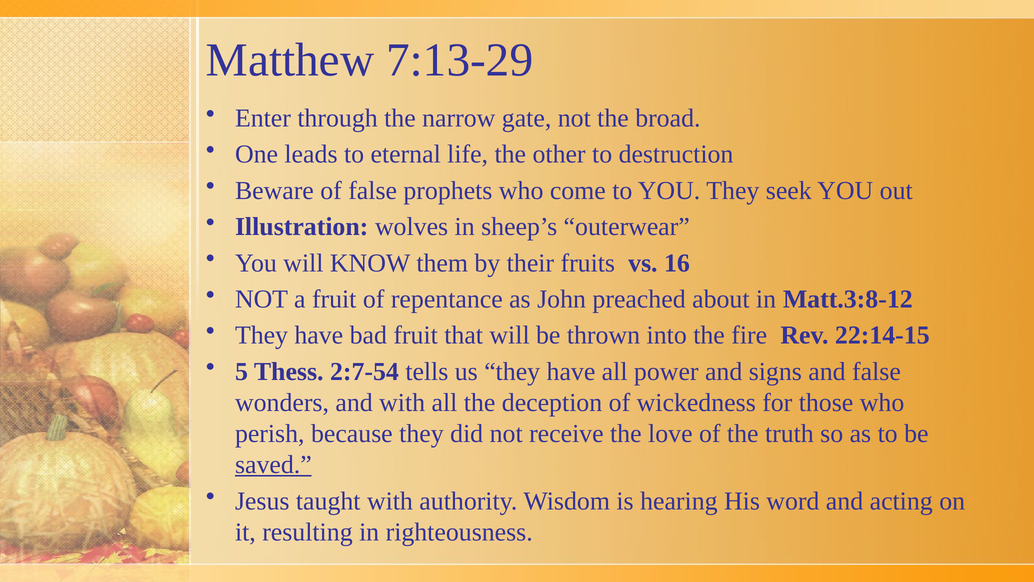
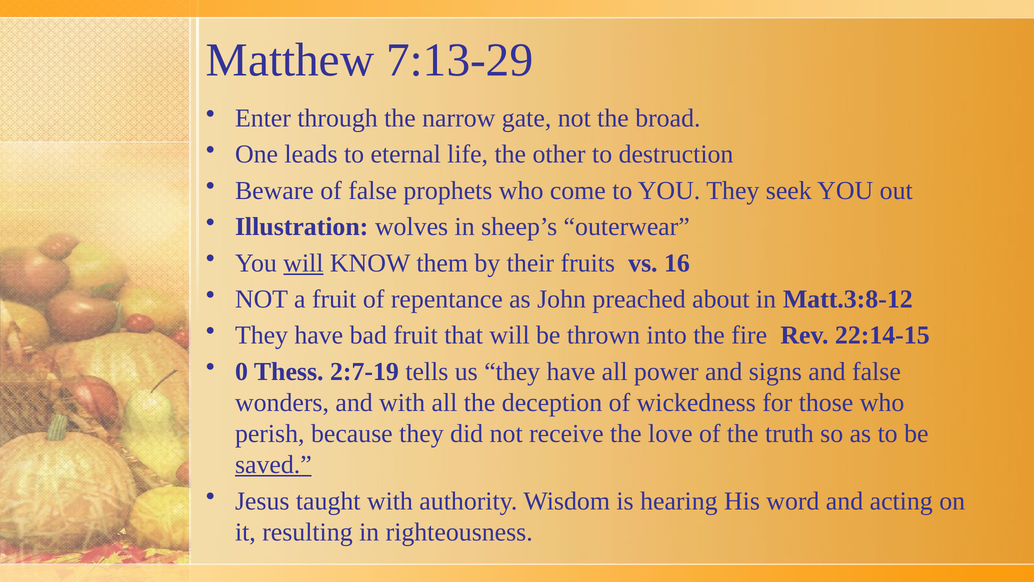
will underline: none -> present (303, 263)
5: 5 -> 0 (241, 371)
2:7-54: 2:7-54 -> 2:7-19 (364, 371)
